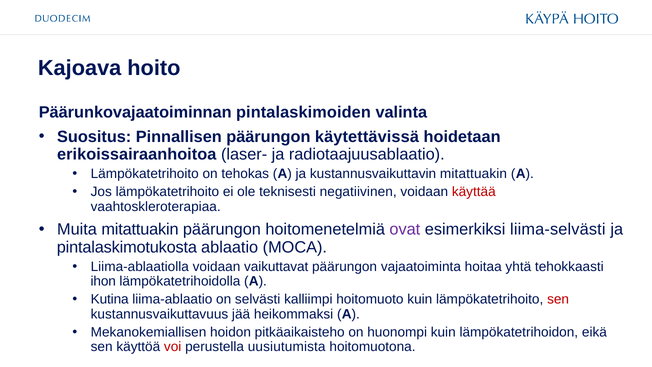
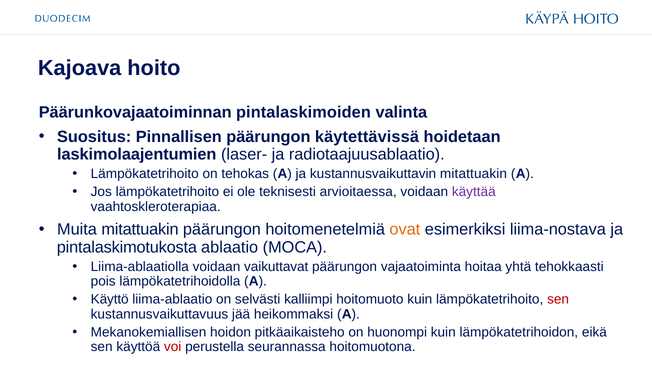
erikoissairaanhoitoa: erikoissairaanhoitoa -> laskimolaajentumien (137, 154)
negatiivinen: negatiivinen -> arvioitaessa (358, 192)
käyttää colour: red -> purple (474, 192)
ovat colour: purple -> orange (405, 229)
liima-selvästi: liima-selvästi -> liima-nostava (558, 229)
ihon: ihon -> pois (103, 281)
Kutina: Kutina -> Käyttö (110, 299)
uusiutumista: uusiutumista -> seurannassa (287, 347)
